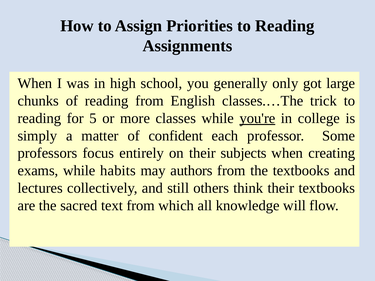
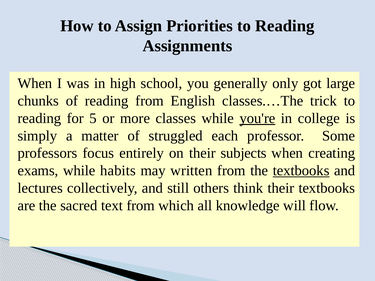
confident: confident -> struggled (176, 136)
authors: authors -> written (191, 171)
textbooks underline: none -> present (301, 171)
